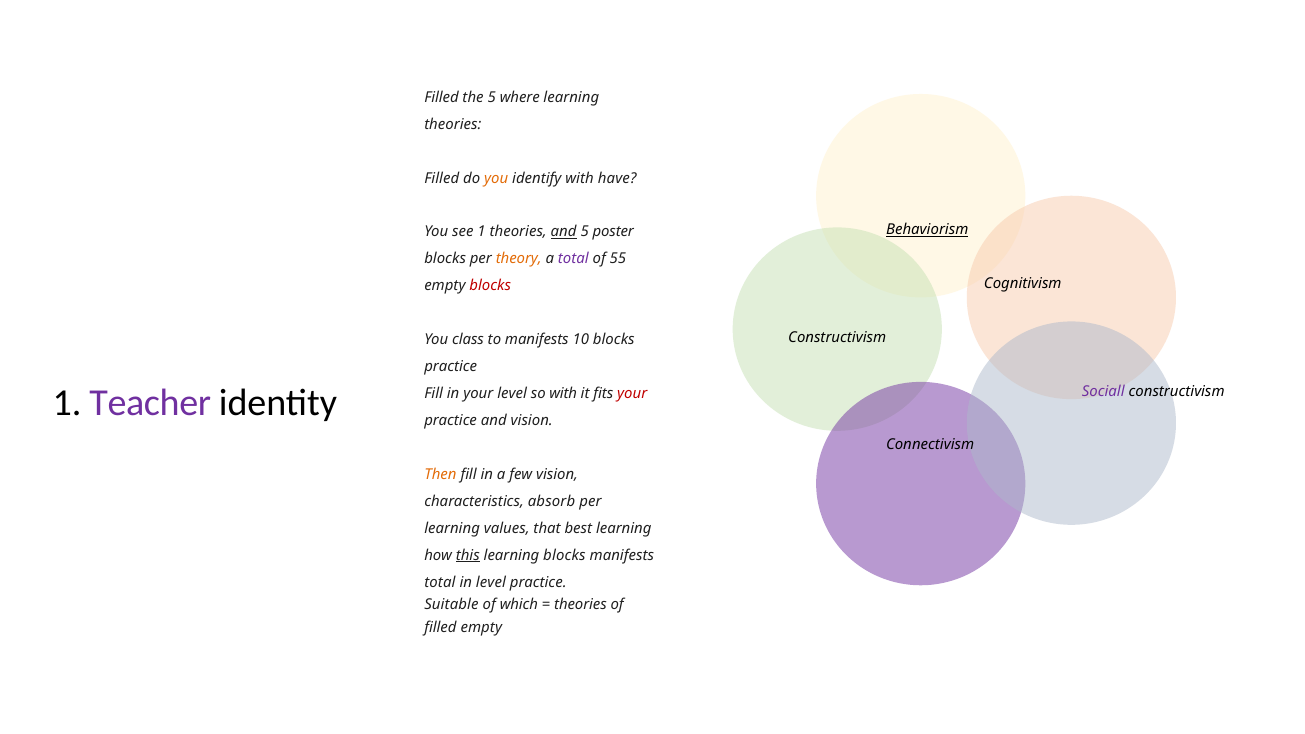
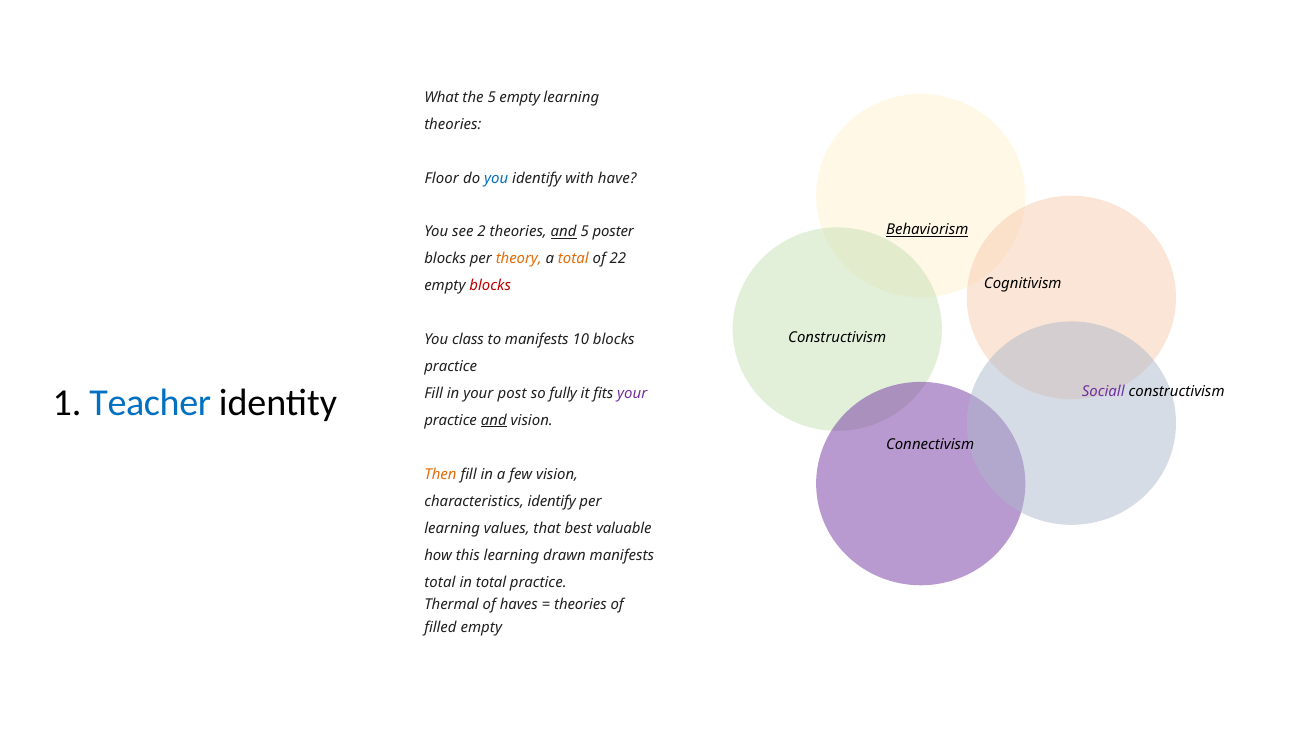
Filled: Filled -> What (442, 97)
5 where: where -> empty (520, 97)
Filled: Filled -> Floor (442, 178)
you colour: orange -> blue (496, 178)
see 1: 1 -> 2 (482, 232)
total colour: purple -> orange (573, 259)
55: 55 -> 22 (618, 259)
Teacher colour: purple -> blue (150, 403)
your level: level -> post (512, 394)
so with: with -> fully (563, 394)
your colour: red -> purple (632, 394)
and underline: none -> present (494, 421)
characteristics absorb: absorb -> identify (552, 501)
best learning: learning -> valuable (624, 528)
this underline: present -> none (468, 555)
learning blocks: blocks -> drawn (564, 555)
in level: level -> total (491, 582)
Suitable: Suitable -> Thermal (452, 605)
which: which -> haves (519, 605)
